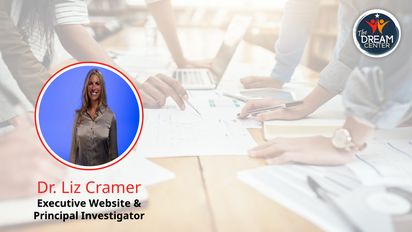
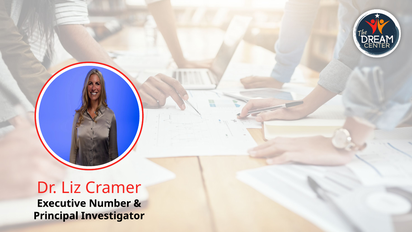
Website: Website -> Number (110, 203)
